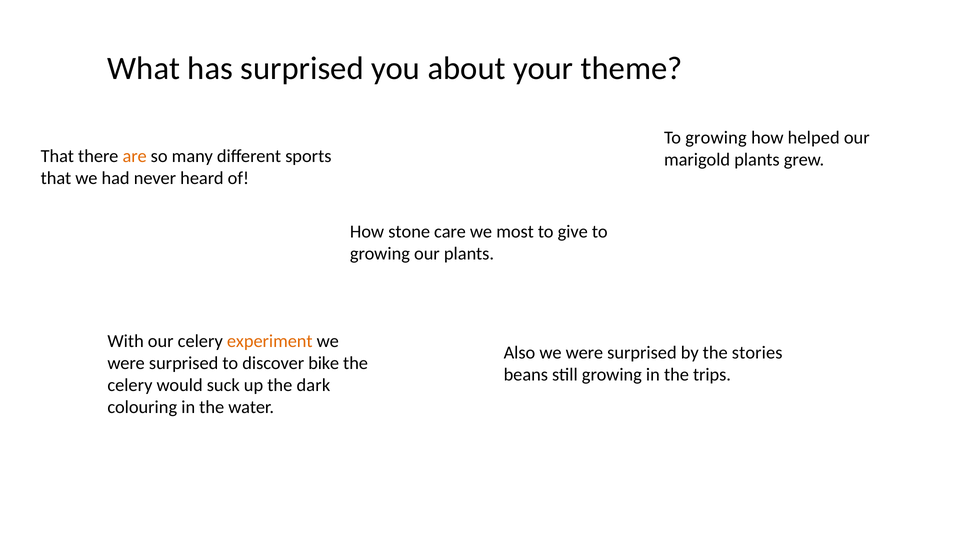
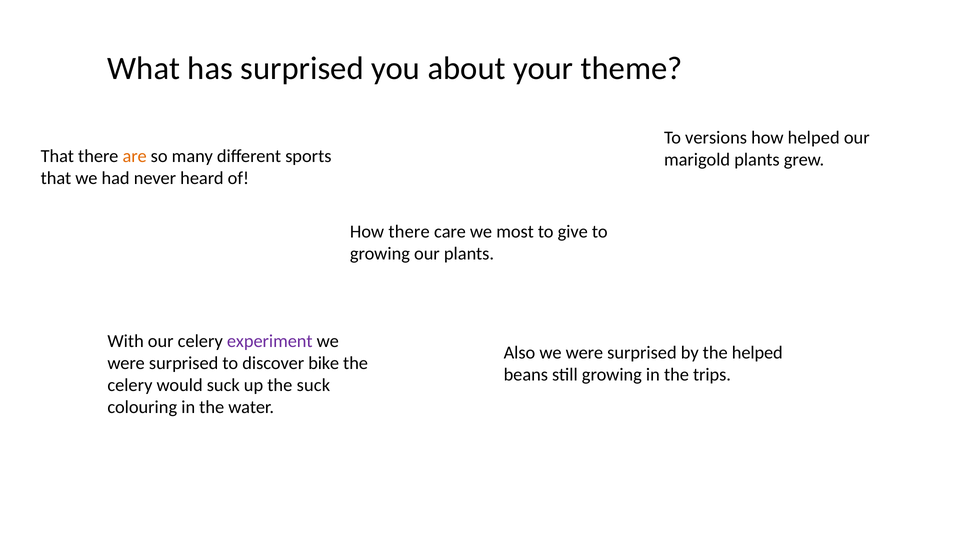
growing: growing -> versions (716, 138)
How stone: stone -> there (409, 232)
experiment colour: orange -> purple (270, 341)
the stories: stories -> helped (757, 353)
the dark: dark -> suck (313, 385)
